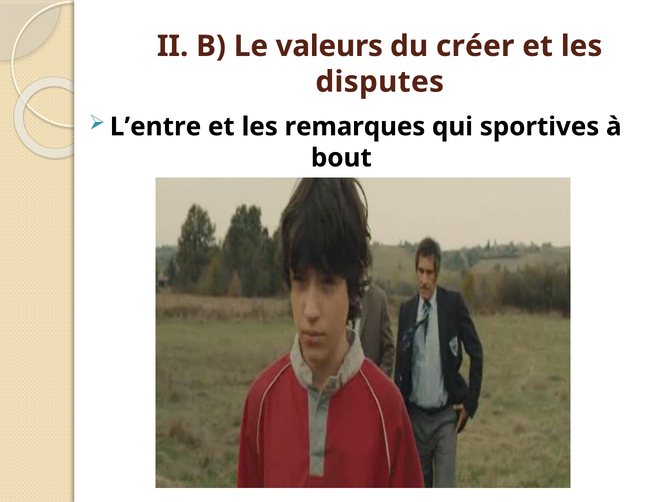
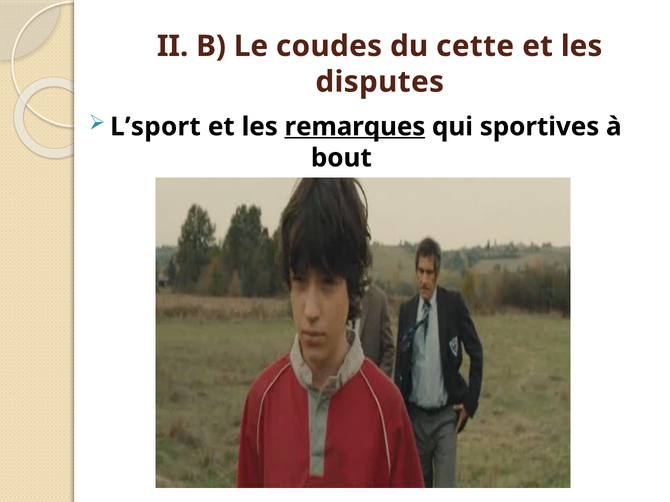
valeurs: valeurs -> coudes (329, 46)
créer: créer -> cette (475, 46)
L’entre: L’entre -> L’sport (155, 127)
remarques underline: none -> present (355, 127)
